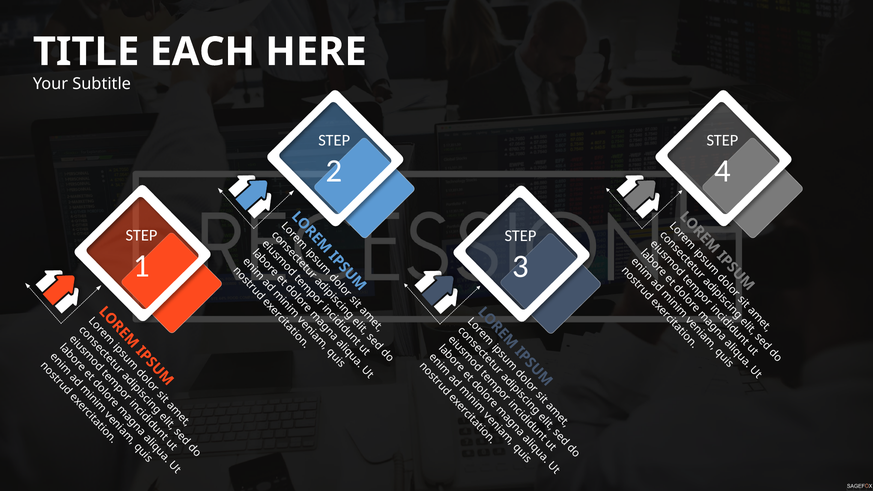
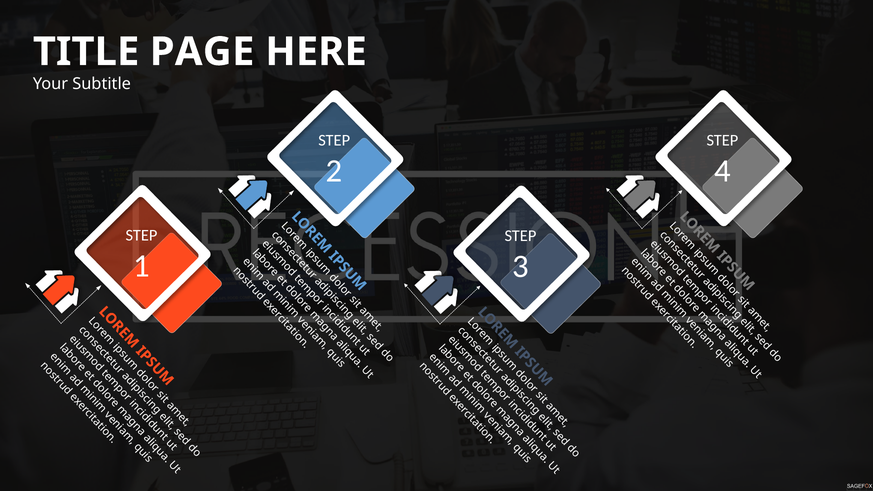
EACH: EACH -> PAGE (202, 52)
